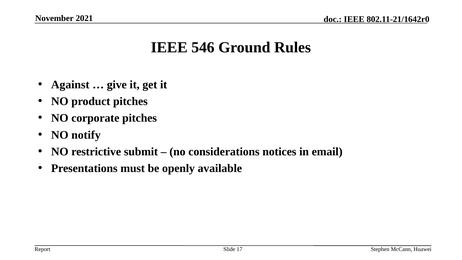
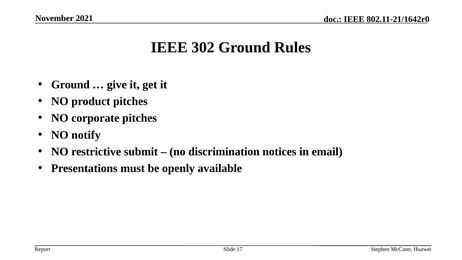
546: 546 -> 302 (203, 47)
Against: Against -> Ground (70, 85)
considerations: considerations -> discrimination (224, 152)
